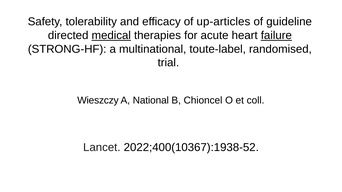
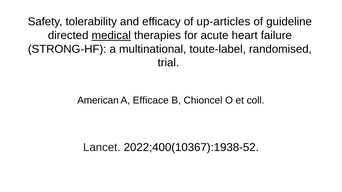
failure underline: present -> none (276, 35)
Wieszczy: Wieszczy -> American (98, 100)
National: National -> Efficace (151, 100)
